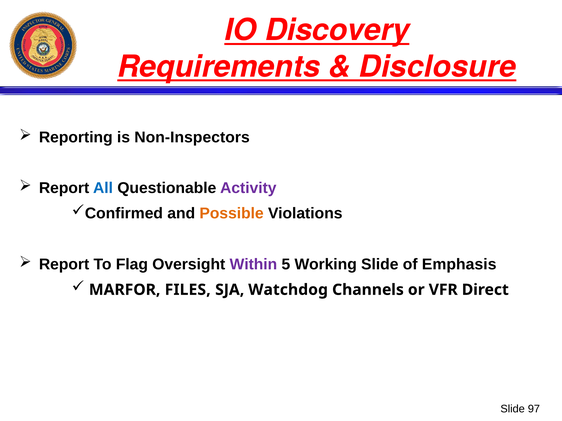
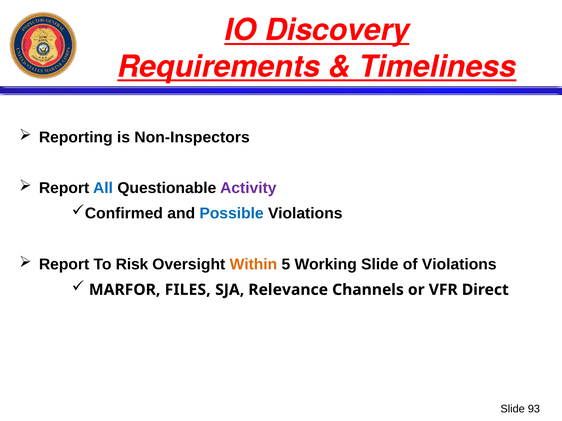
Disclosure: Disclosure -> Timeliness (438, 67)
Possible colour: orange -> blue (232, 214)
Flag: Flag -> Risk (132, 265)
Within colour: purple -> orange (253, 265)
of Emphasis: Emphasis -> Violations (459, 265)
Watchdog: Watchdog -> Relevance (288, 290)
97: 97 -> 93 (534, 409)
